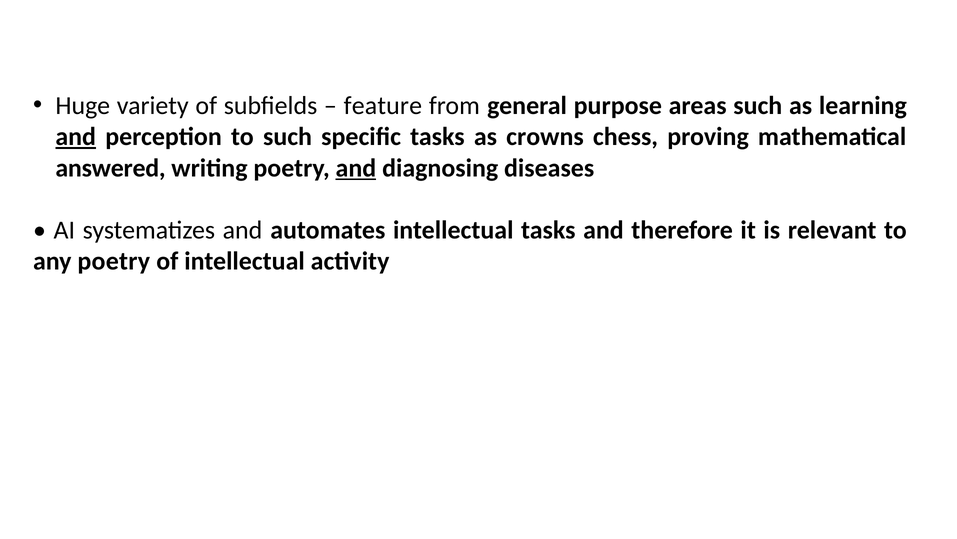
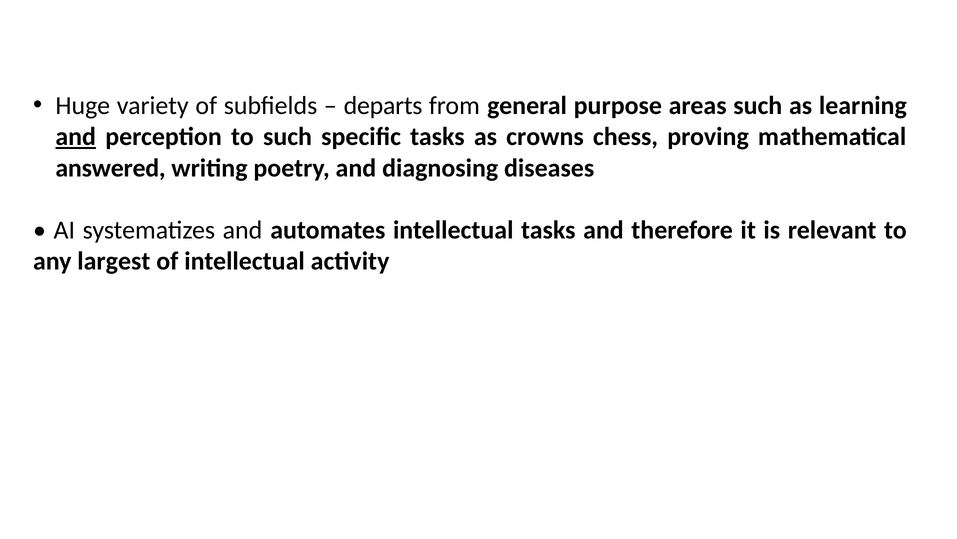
feature: feature -> departs (383, 106)
and underline: present -> none (356, 168)
any poetry: poetry -> largest (114, 261)
